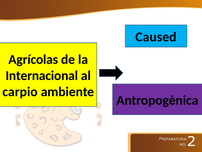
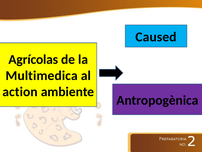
Internacional: Internacional -> Multimedica (42, 75)
carpio: carpio -> action (20, 92)
